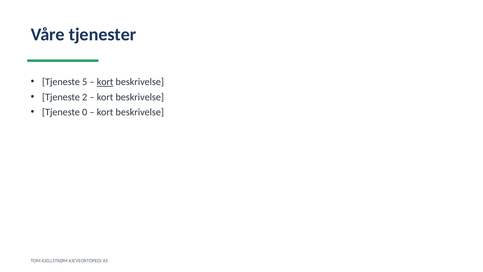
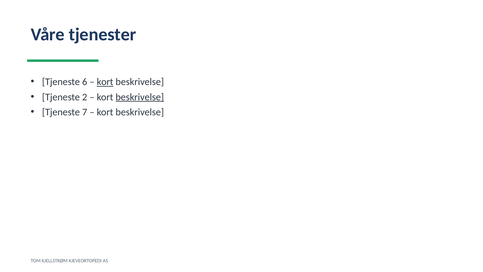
5: 5 -> 6 (85, 82)
beskrivelse underline: none -> present (140, 97)
0: 0 -> 7 (85, 112)
